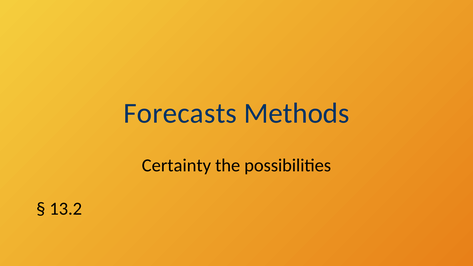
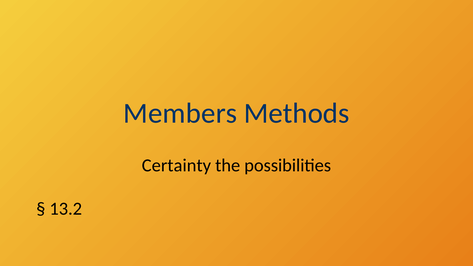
Forecasts: Forecasts -> Members (180, 113)
